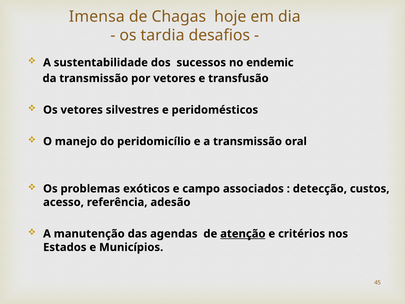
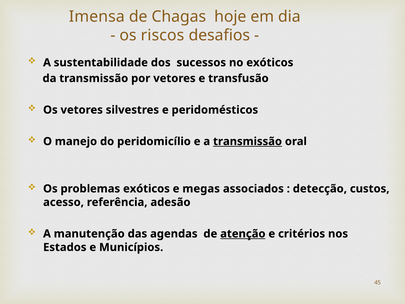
tardia: tardia -> riscos (162, 35)
no endemic: endemic -> exóticos (270, 63)
transmissão underline: none -> present (248, 141)
campo: campo -> megas (201, 189)
